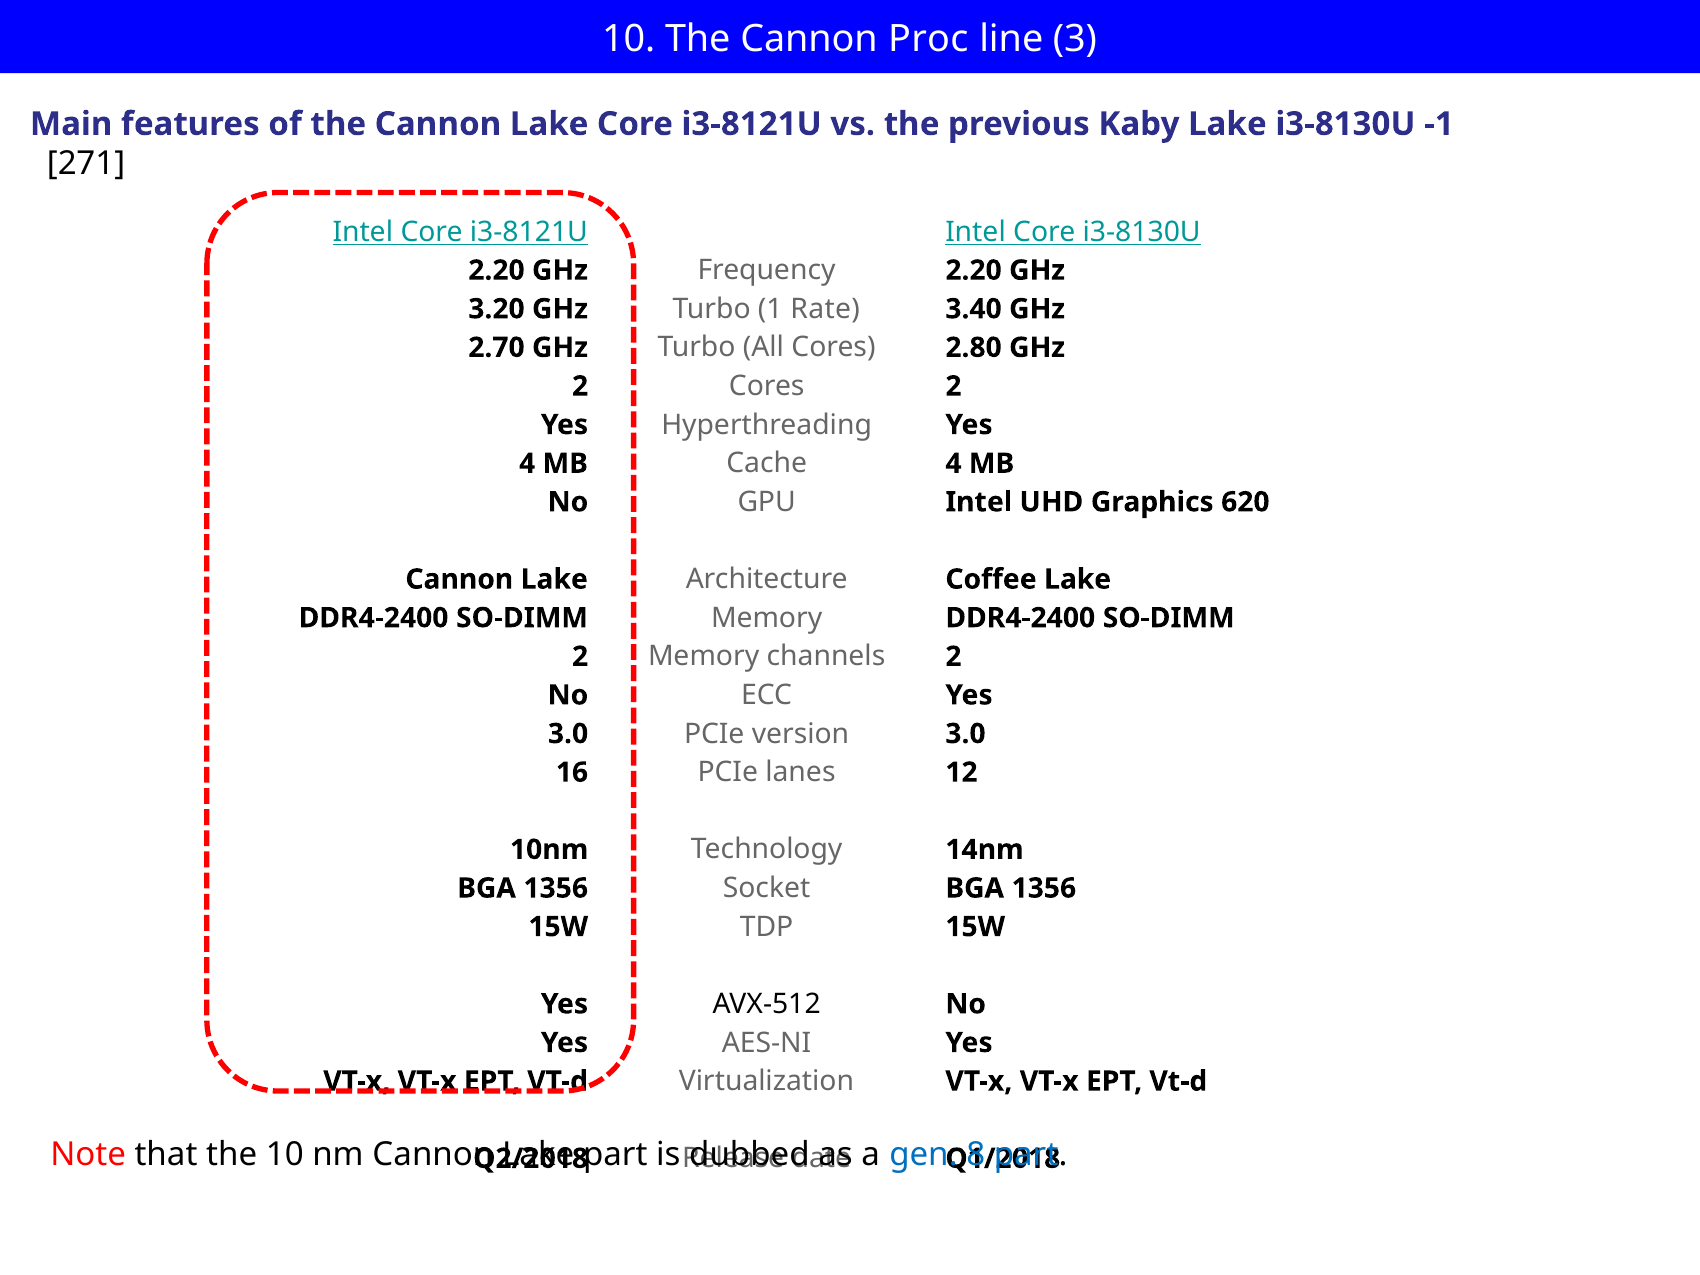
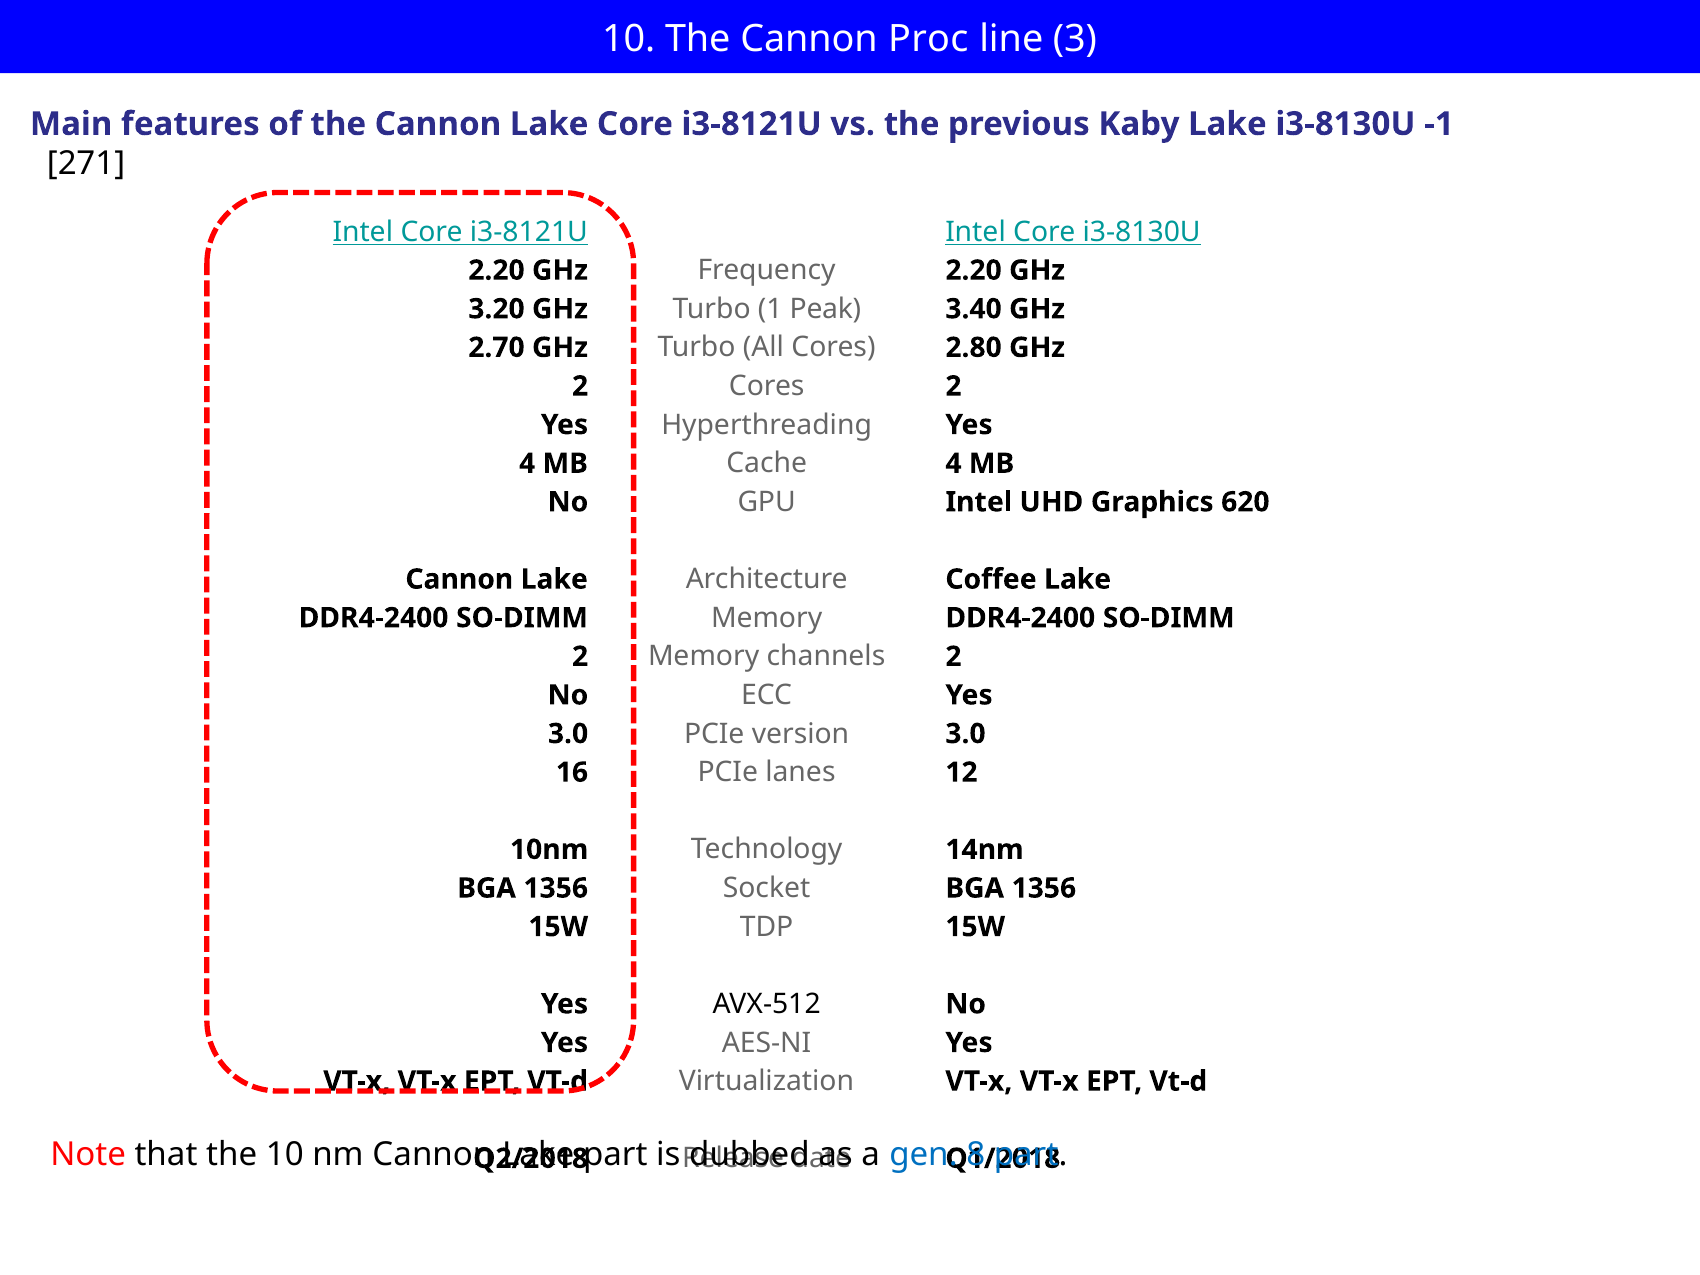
Rate: Rate -> Peak (825, 309)
